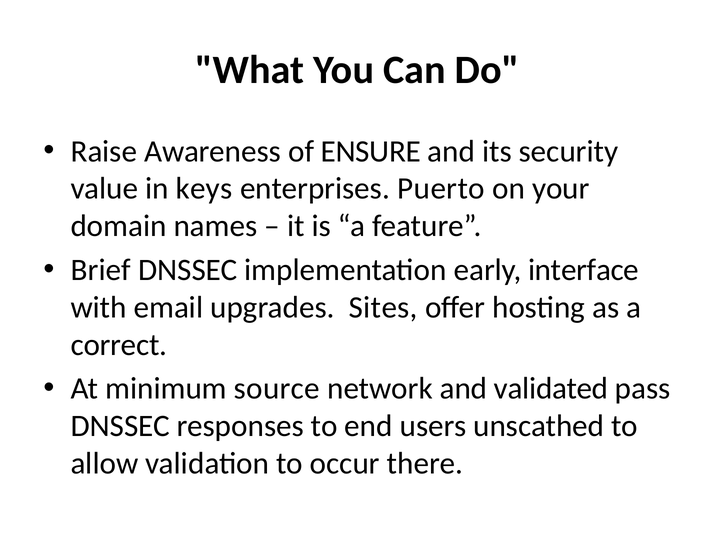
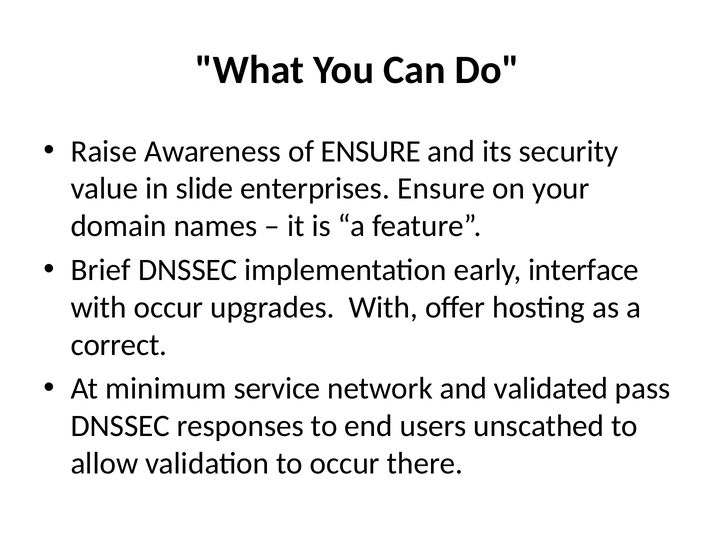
keys: keys -> slide (204, 189)
enterprises Puerto: Puerto -> Ensure (441, 189)
with email: email -> occur (169, 307)
upgrades Sites: Sites -> With (383, 307)
source: source -> service (277, 389)
